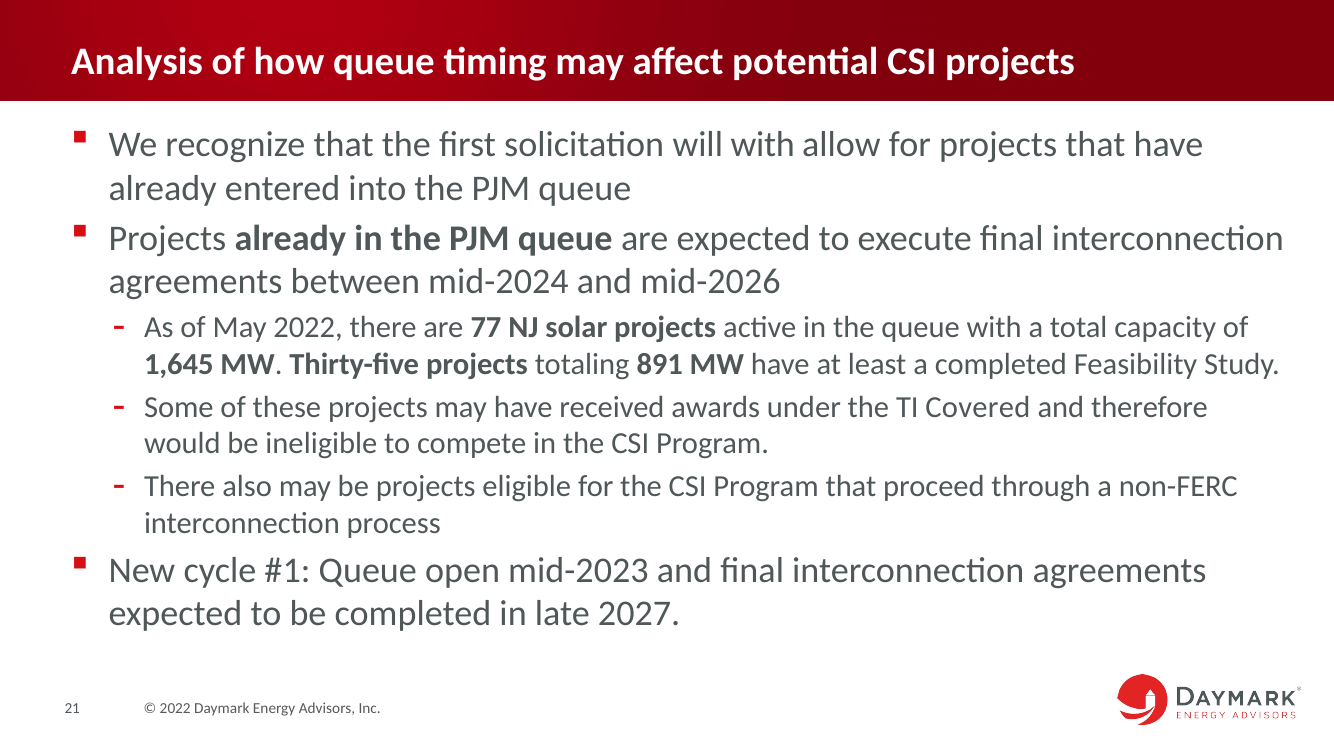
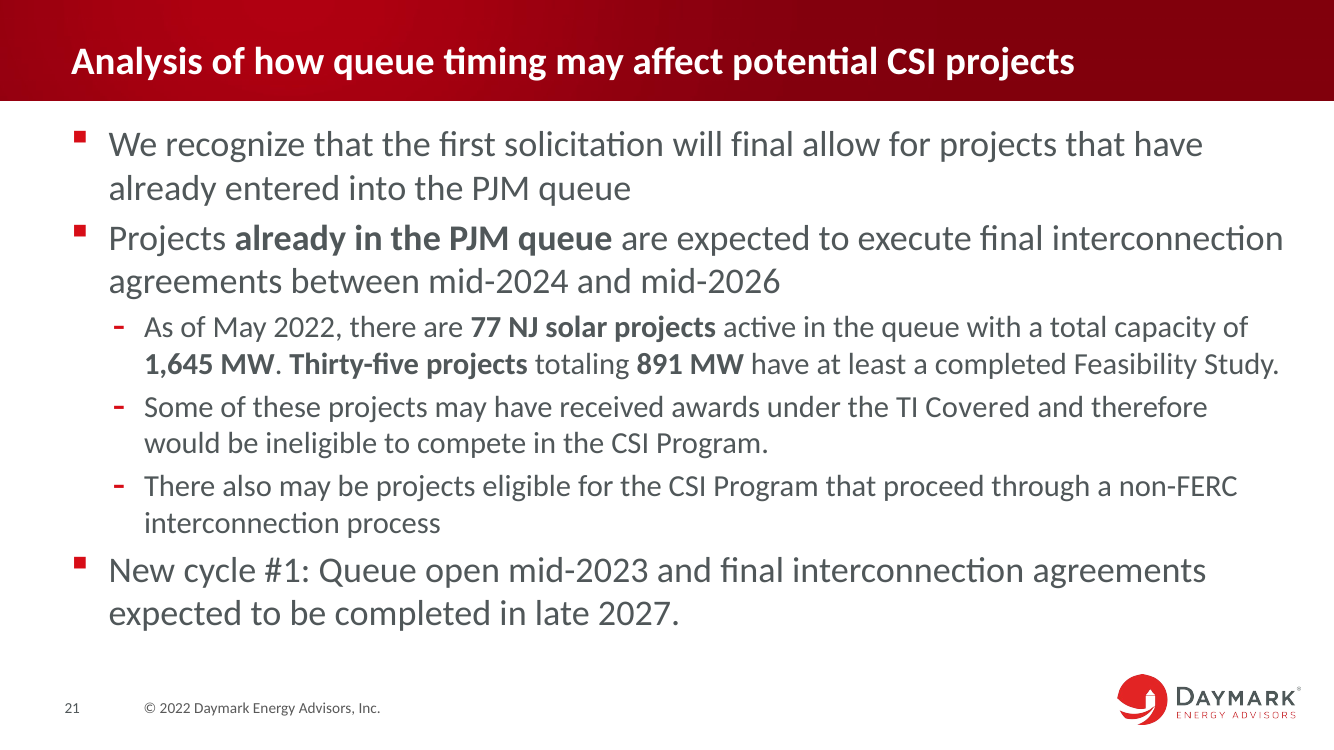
will with: with -> final (763, 145)
